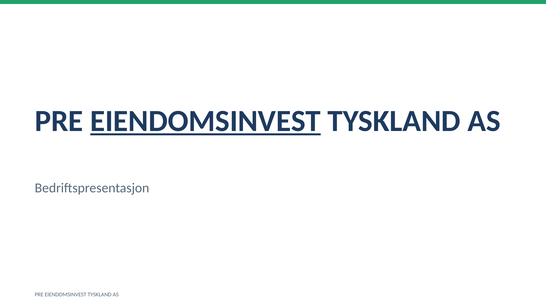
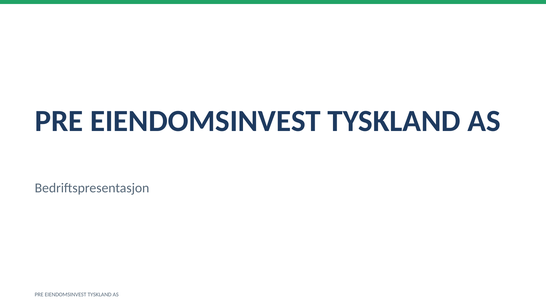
EIENDOMSINVEST underline: present -> none (205, 121)
